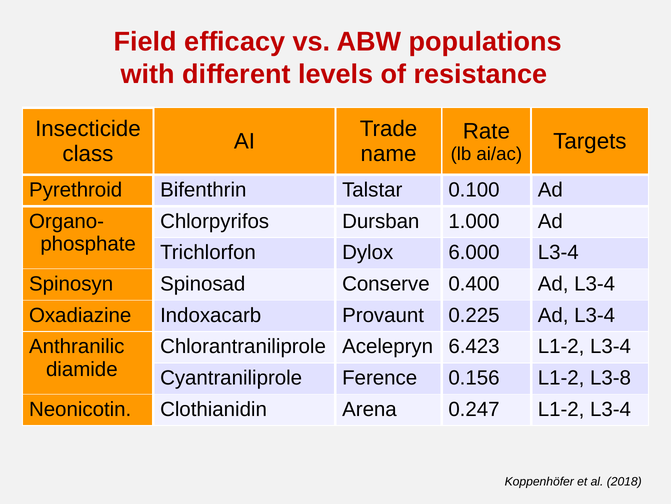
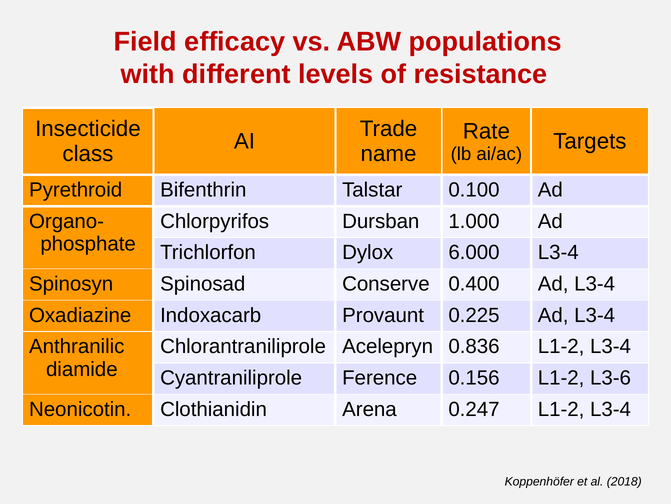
6.423: 6.423 -> 0.836 (474, 346)
L3-8: L3-8 -> L3-6 (611, 377)
